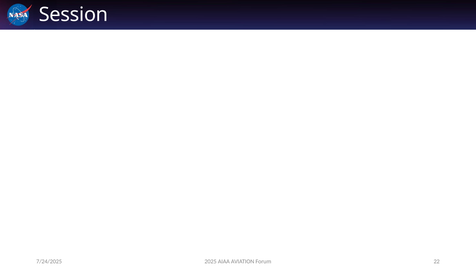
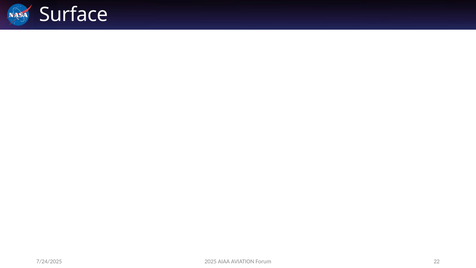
Session: Session -> Surface (74, 14)
